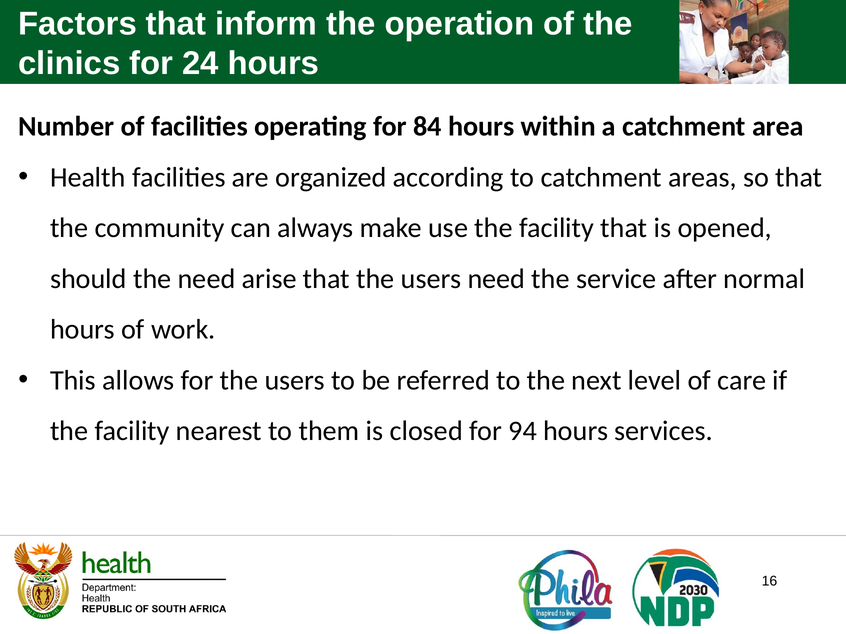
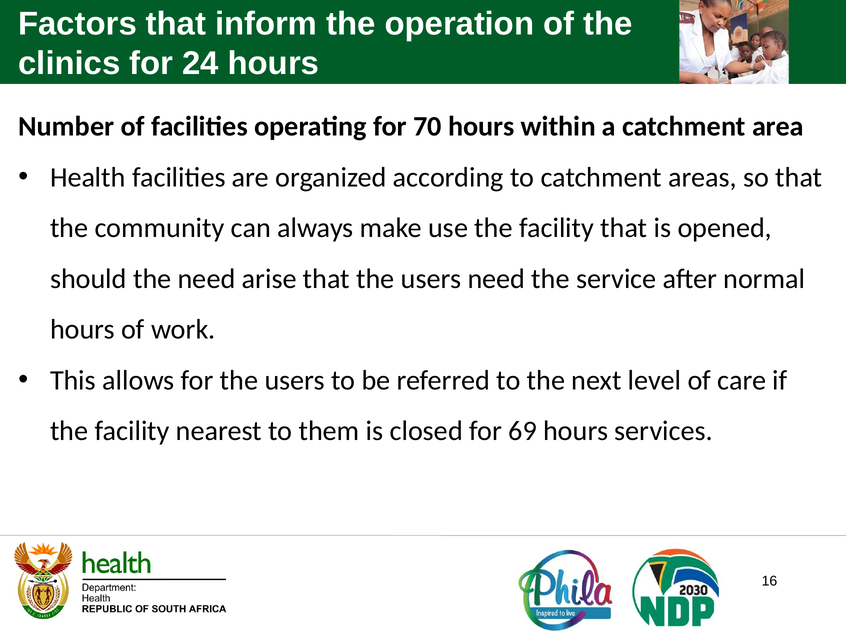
84: 84 -> 70 (427, 127)
94: 94 -> 69 (523, 431)
